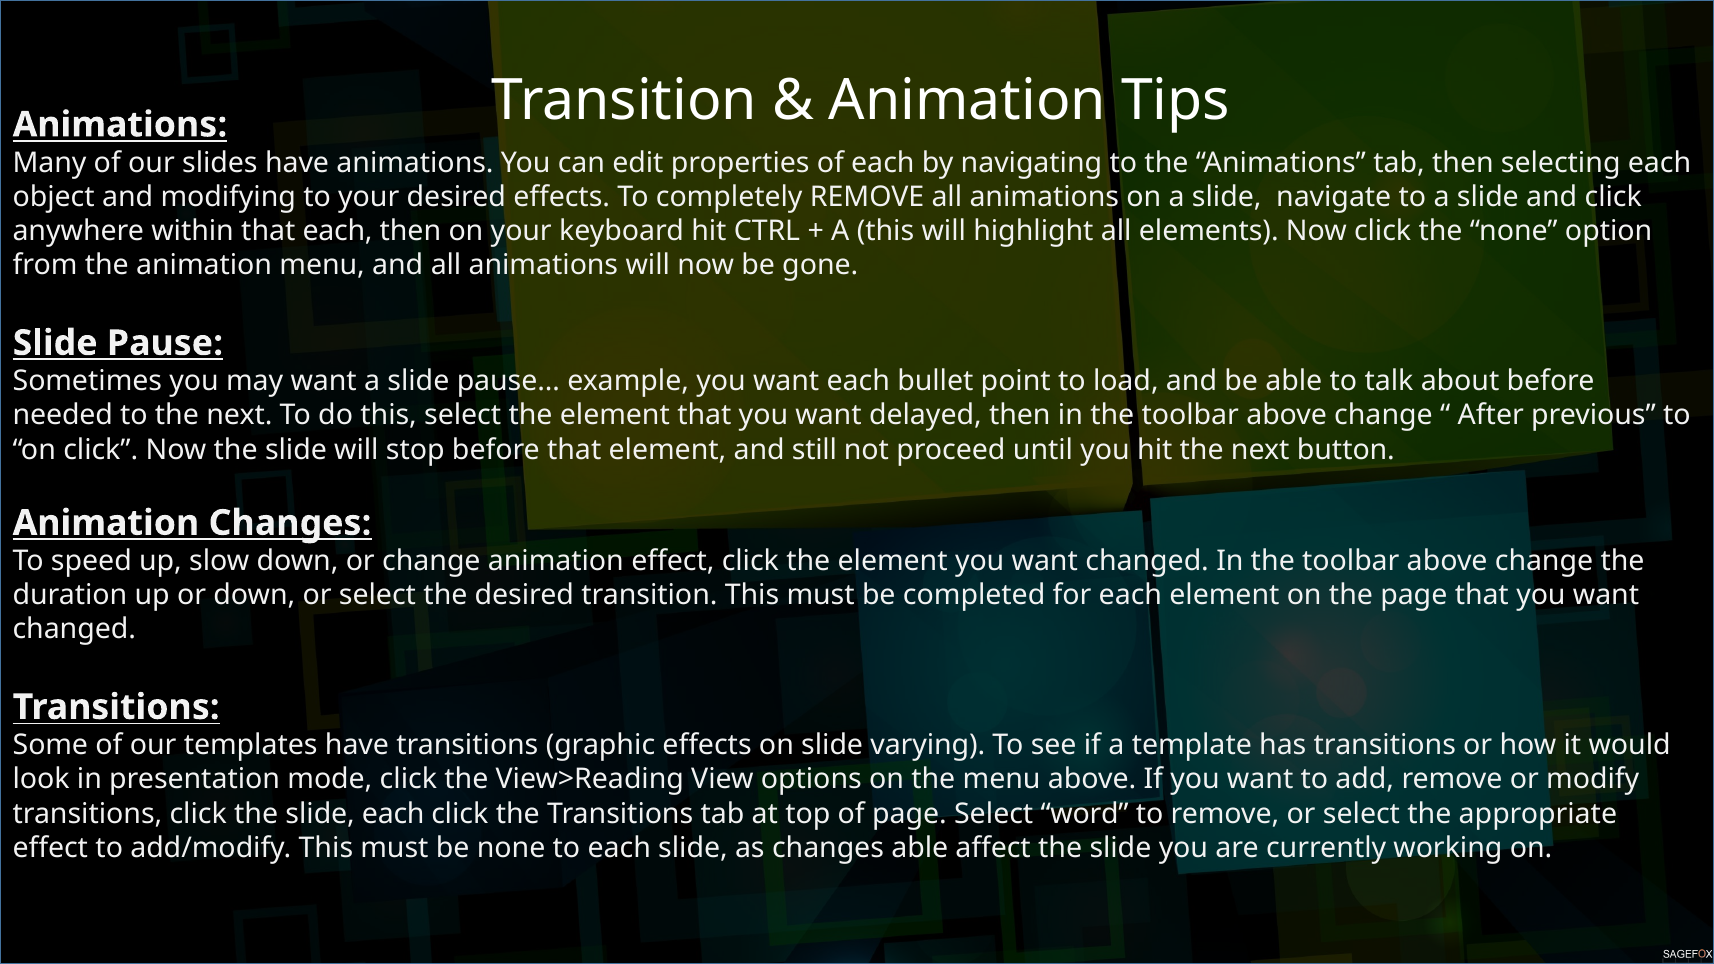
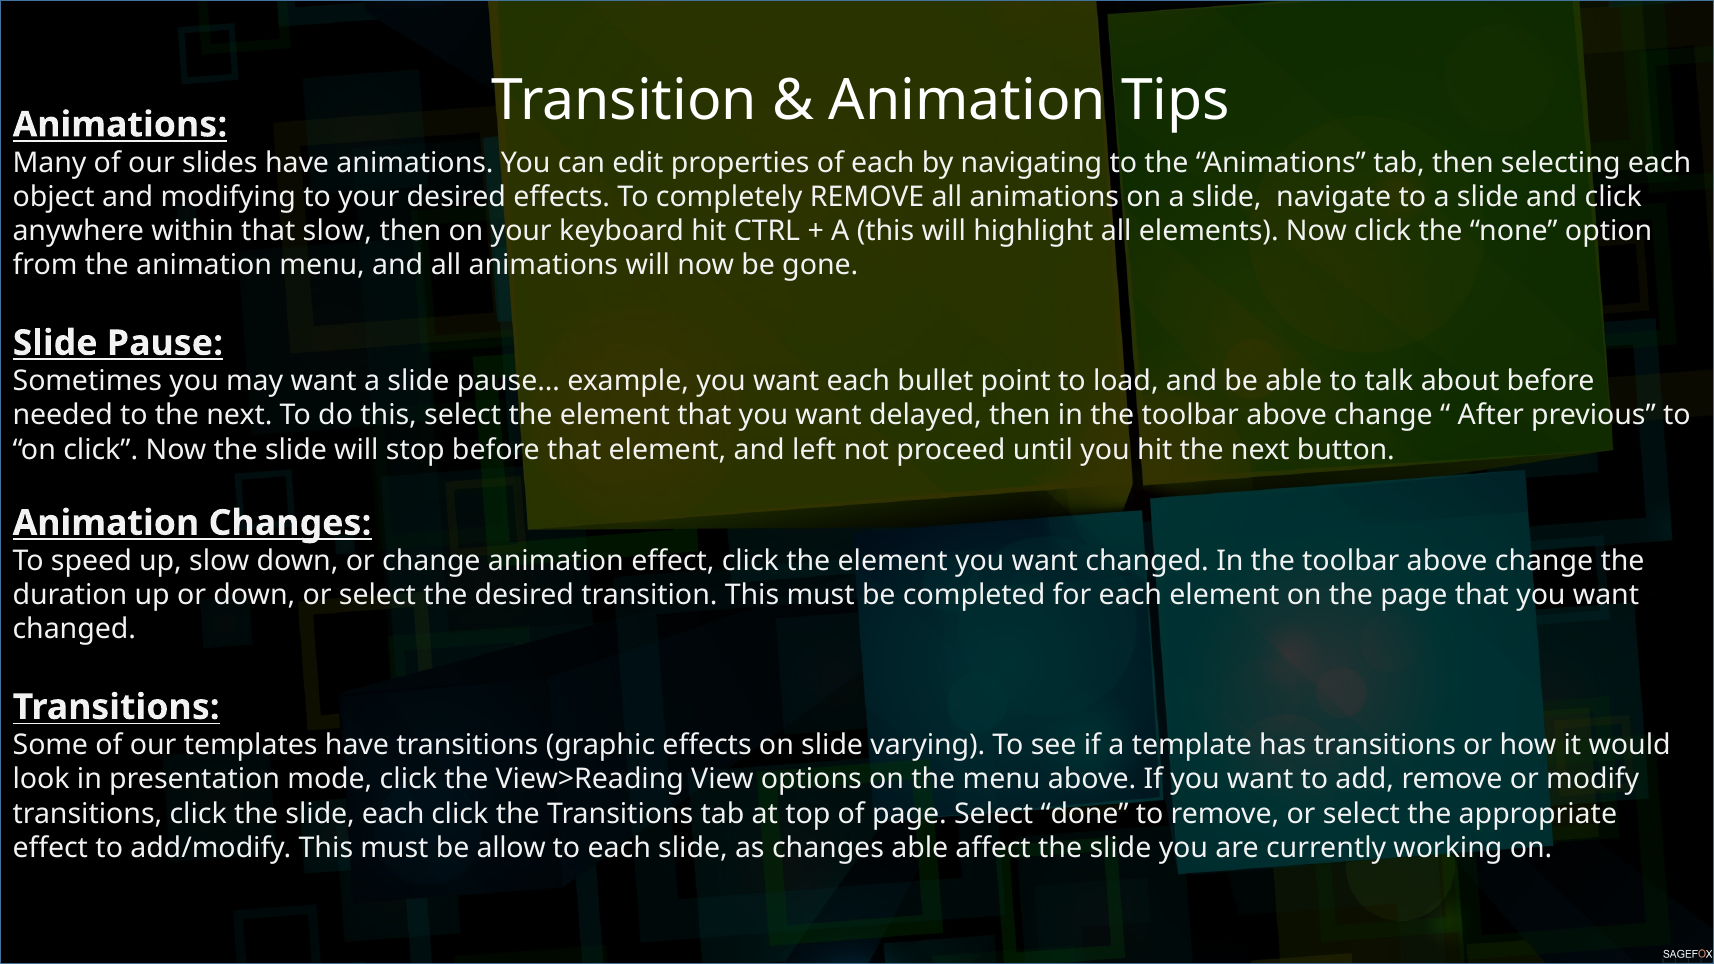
that each: each -> slow (337, 231)
still: still -> left (814, 450)
word: word -> done (1085, 814)
be none: none -> allow (511, 848)
